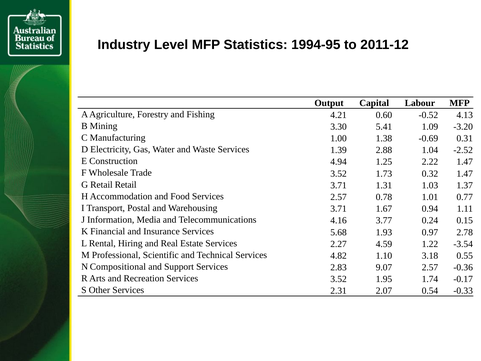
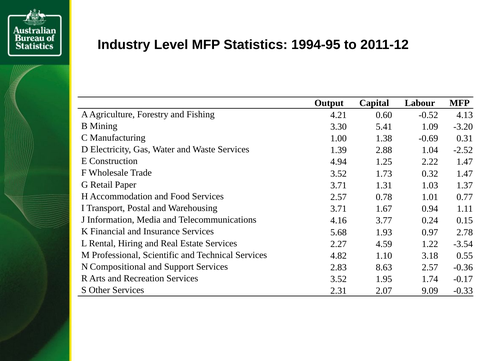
Retail Retail: Retail -> Paper (126, 185)
9.07: 9.07 -> 8.63 (384, 267)
0.54: 0.54 -> 9.09 (430, 291)
